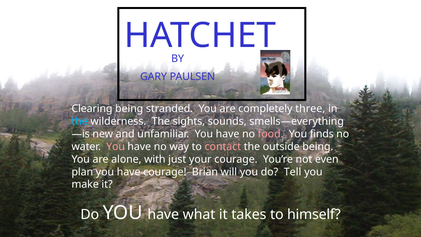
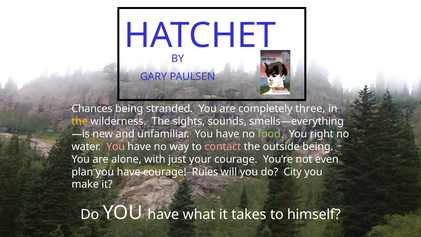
Clearing: Clearing -> Chances (92, 109)
the colour: light blue -> yellow (80, 121)
food colour: pink -> light green (271, 134)
finds: finds -> right (322, 134)
Brian: Brian -> Rules (205, 172)
Tell: Tell -> City (293, 172)
